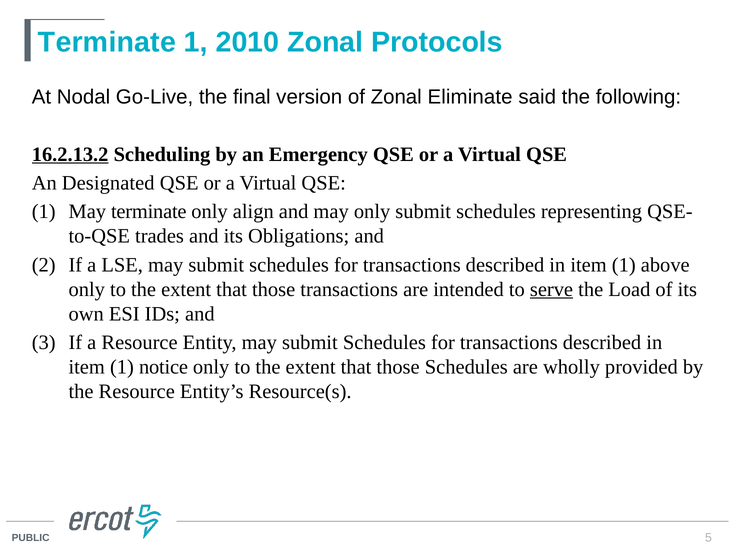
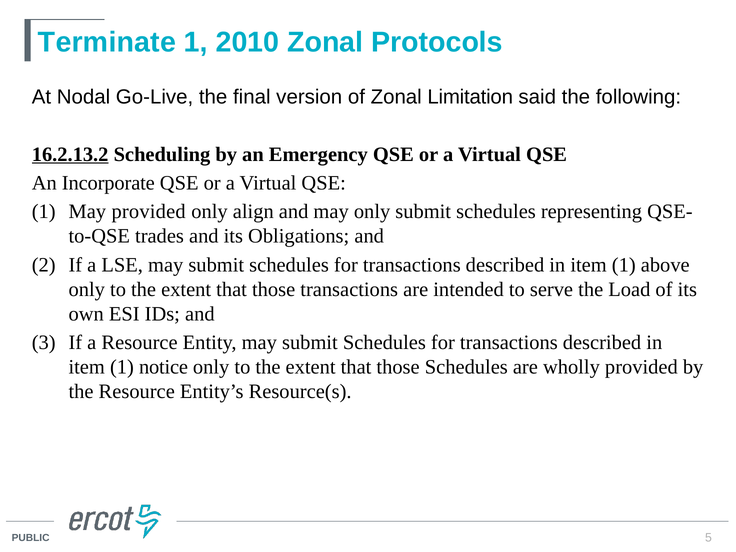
Eliminate: Eliminate -> Limitation (470, 97)
Designated: Designated -> Incorporate (108, 183)
May terminate: terminate -> provided (149, 212)
serve underline: present -> none (551, 289)
